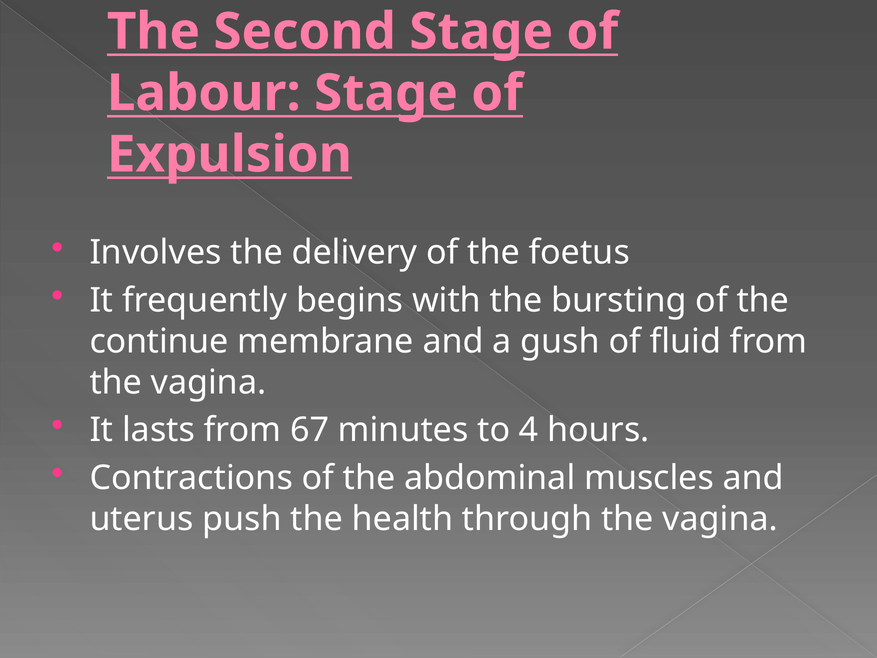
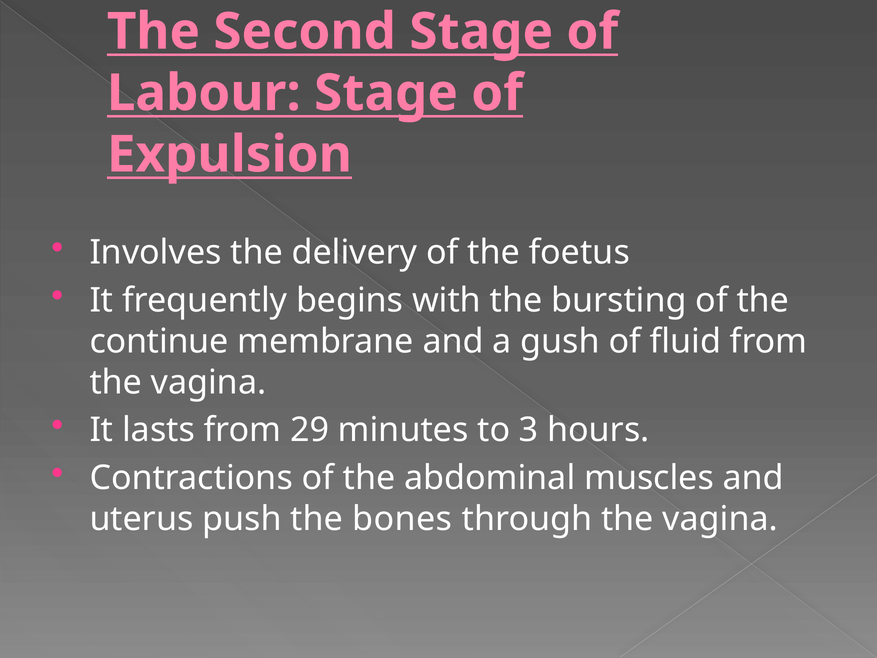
67: 67 -> 29 (310, 430)
4: 4 -> 3 (529, 430)
health: health -> bones (402, 519)
